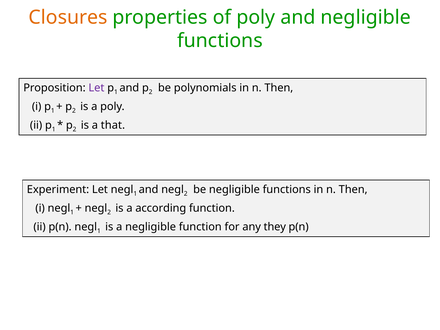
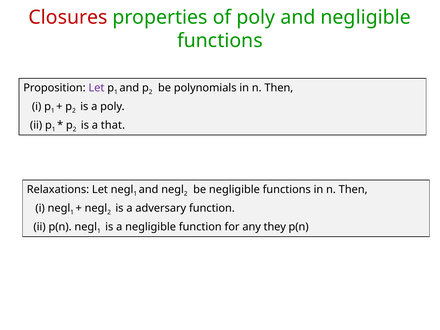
Closures colour: orange -> red (68, 17)
Experiment: Experiment -> Relaxations (58, 190)
according: according -> adversary (161, 208)
